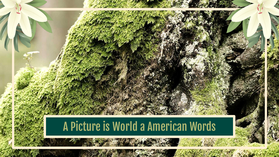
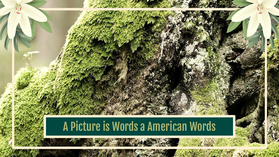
is World: World -> Words (125, 127)
